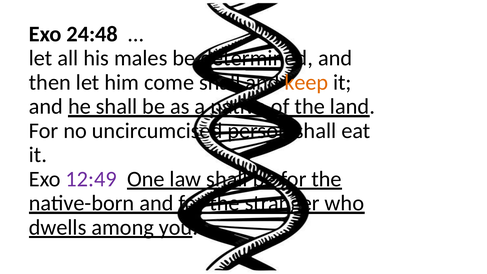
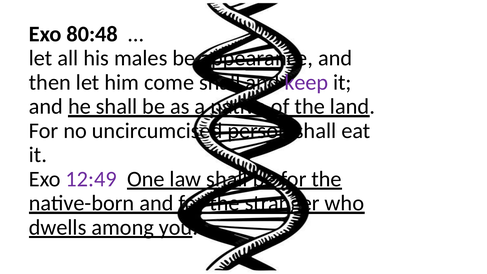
24:48: 24:48 -> 80:48 (92, 34)
determined: determined -> appearance (257, 58)
keep colour: orange -> purple (306, 82)
